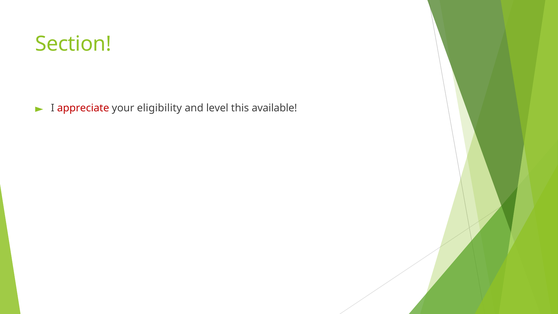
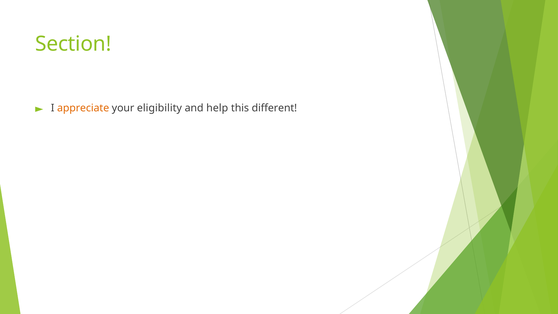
appreciate colour: red -> orange (83, 108)
level: level -> help (217, 108)
available: available -> different (274, 108)
